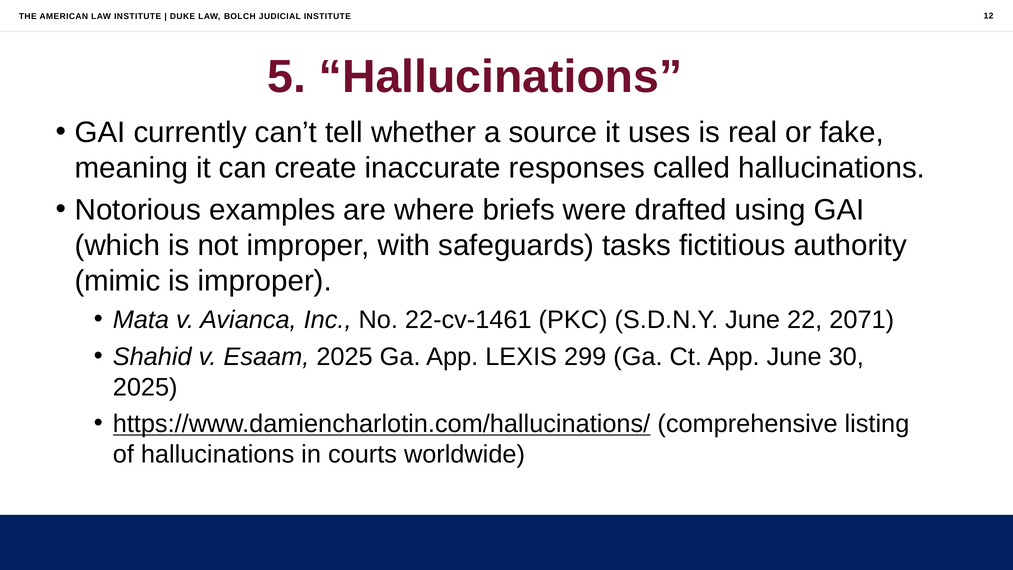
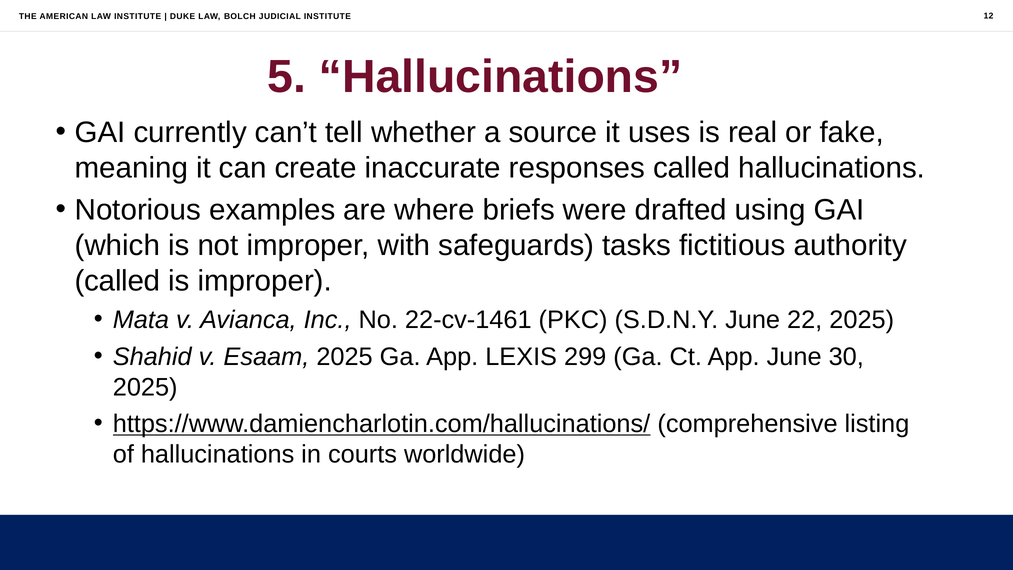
mimic: mimic -> called (118, 281)
22 2071: 2071 -> 2025 (862, 320)
